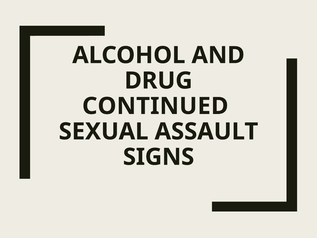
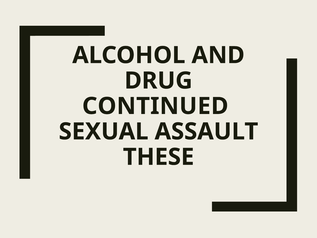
SIGNS: SIGNS -> THESE (159, 157)
